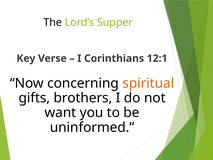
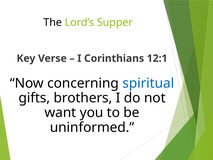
spiritual colour: orange -> blue (148, 83)
